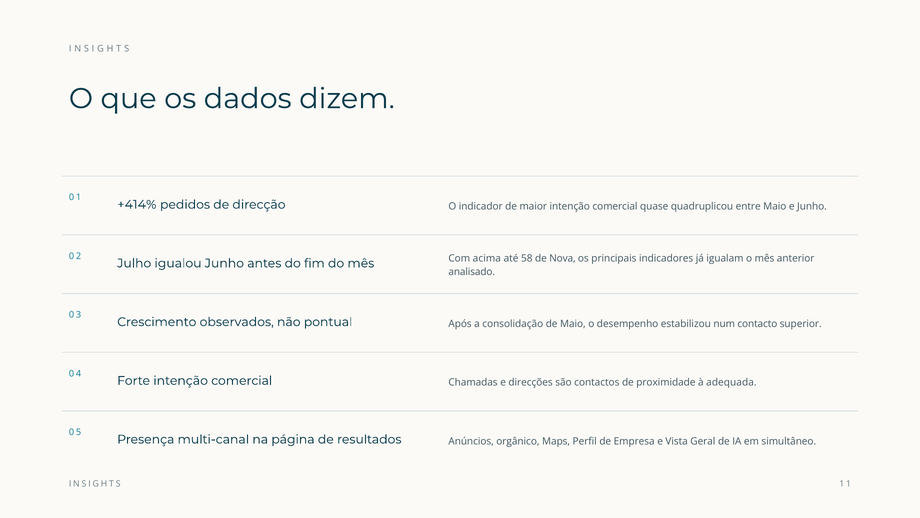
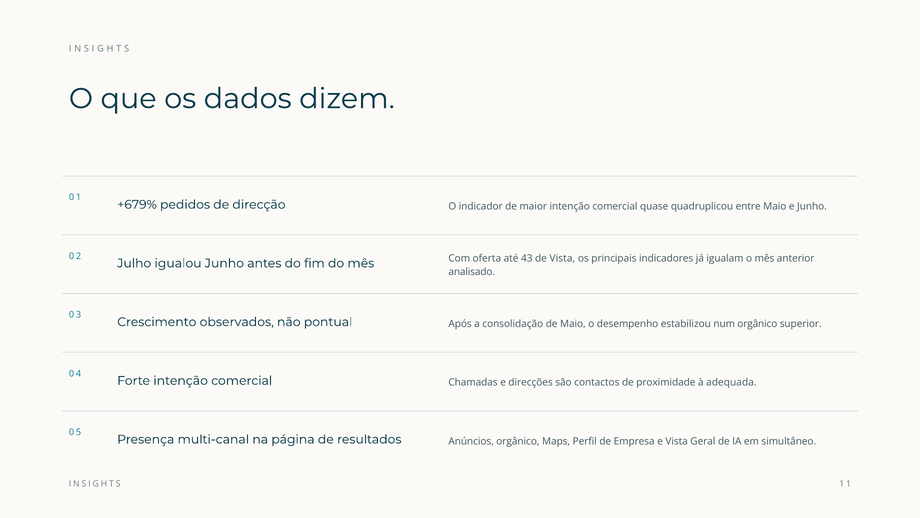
+414%: +414% -> +679% (137, 204)
acima: acima -> oferta (487, 258)
58: 58 -> 43 (527, 258)
de Nova: Nova -> Vista (562, 258)
num contacto: contacto -> orgânico (757, 324)
